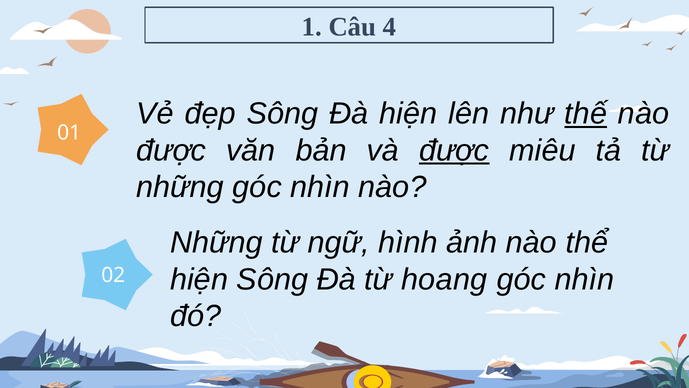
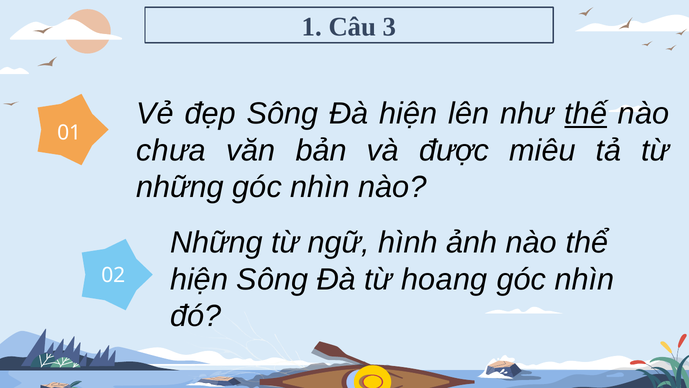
4: 4 -> 3 (389, 27)
được: được -> chưa (171, 150)
được underline: present -> none (454, 150)
